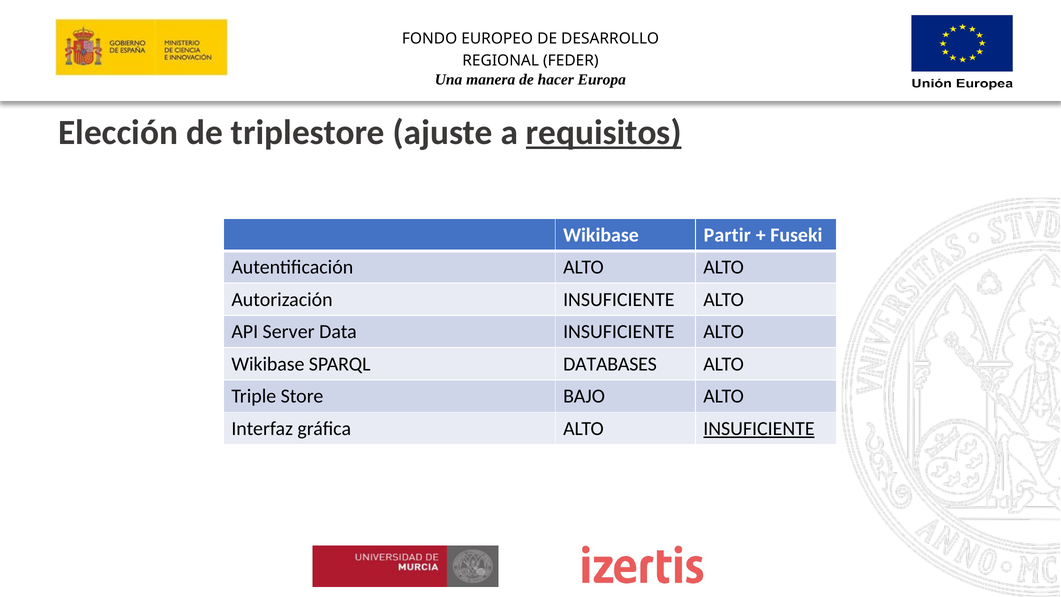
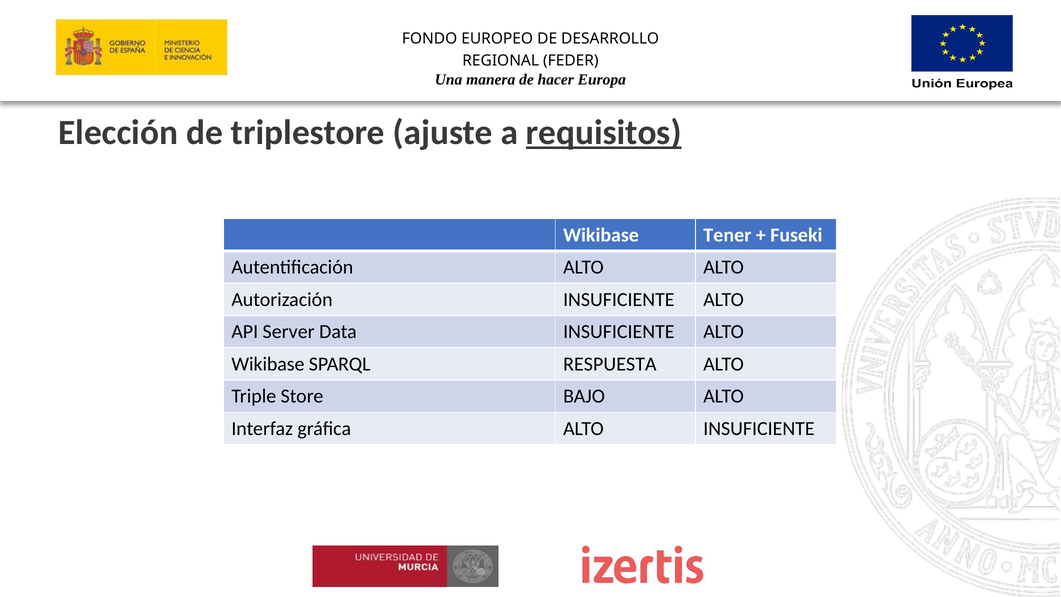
Partir: Partir -> Tener (727, 235)
DATABASES: DATABASES -> RESPUESTA (610, 364)
INSUFICIENTE underline: present -> none (759, 428)
